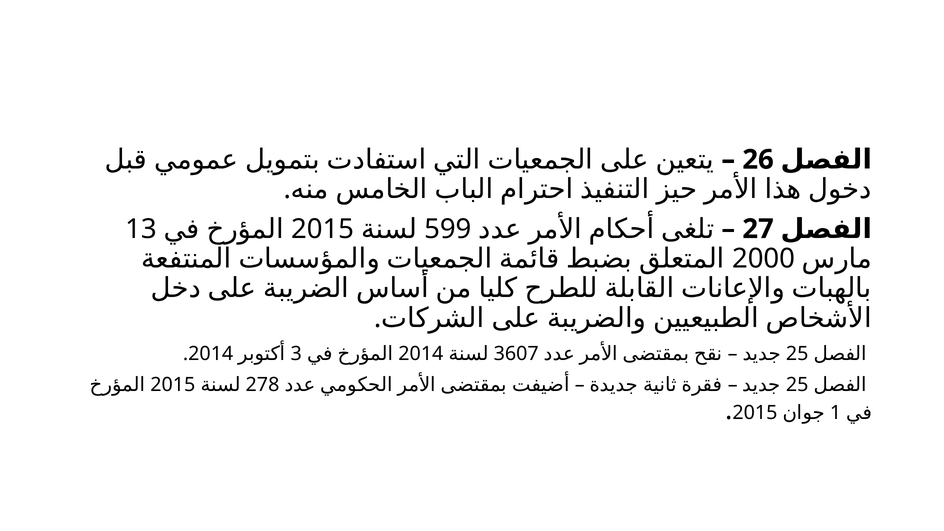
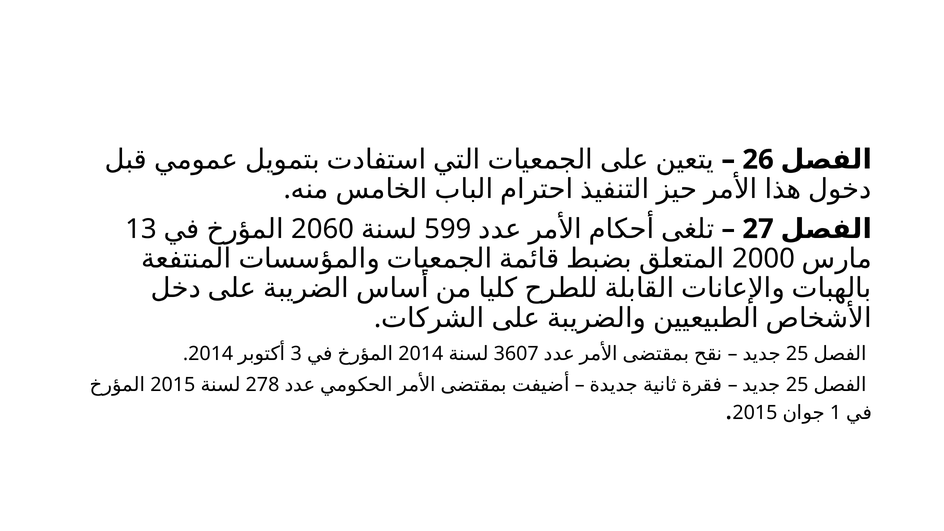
2015: 2015 -> 2060 (323, 229)
